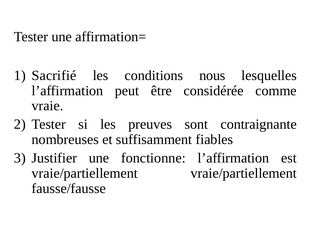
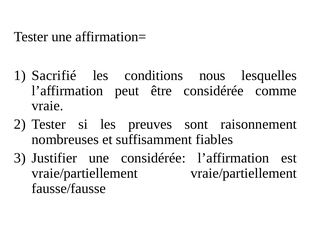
contraignante: contraignante -> raisonnement (259, 124)
une fonctionne: fonctionne -> considérée (153, 158)
